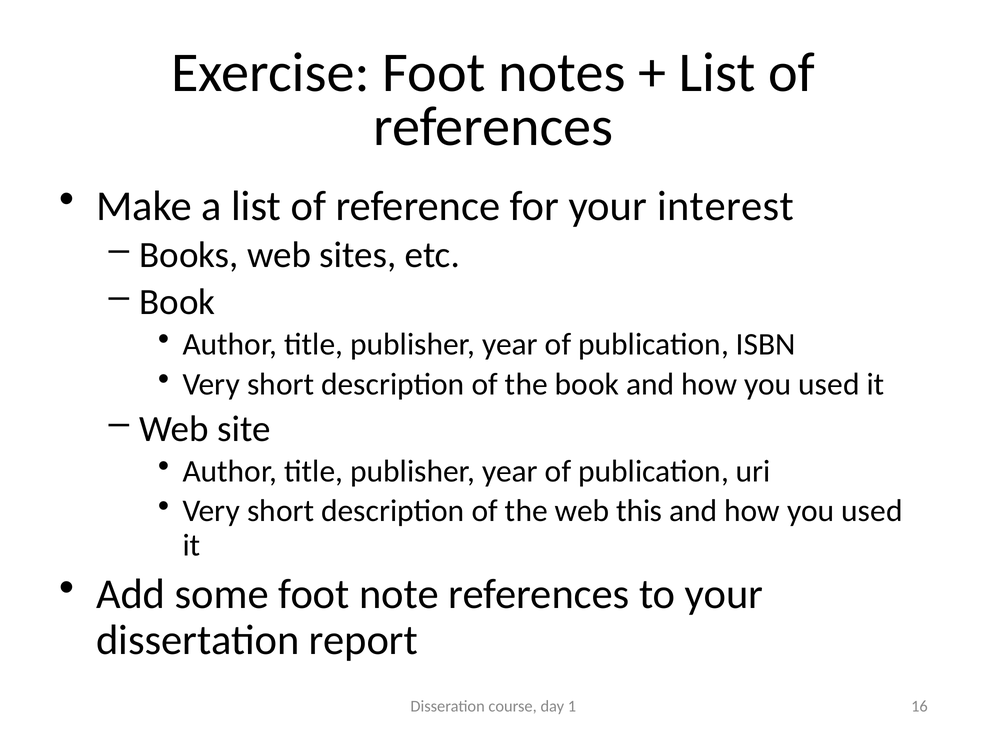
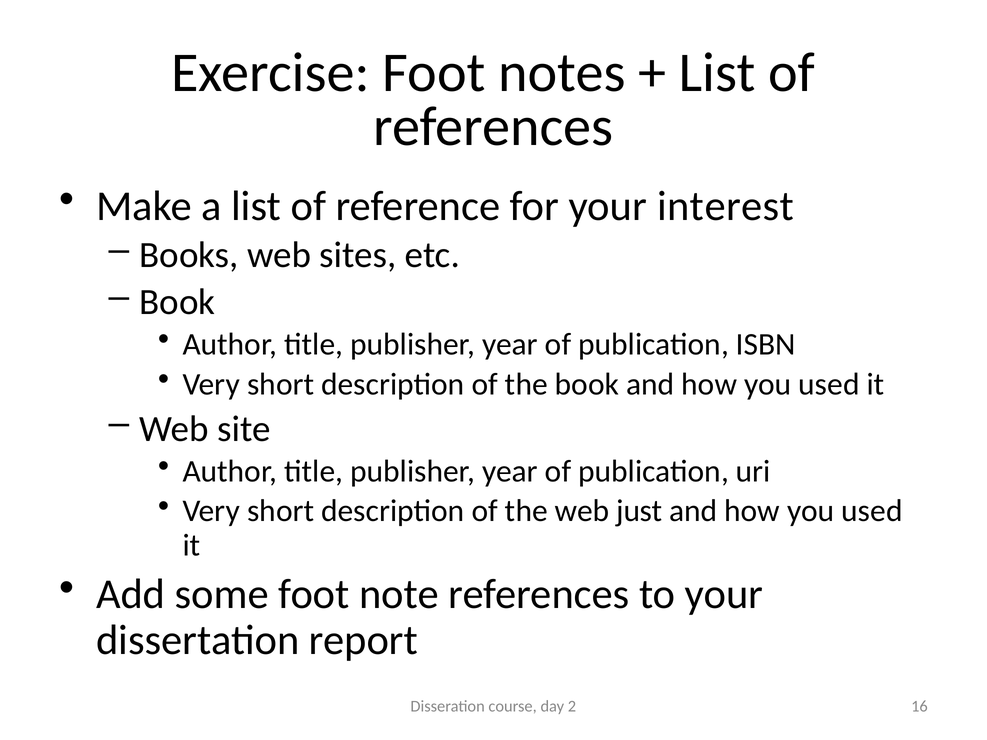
this: this -> just (639, 511)
1: 1 -> 2 (572, 707)
